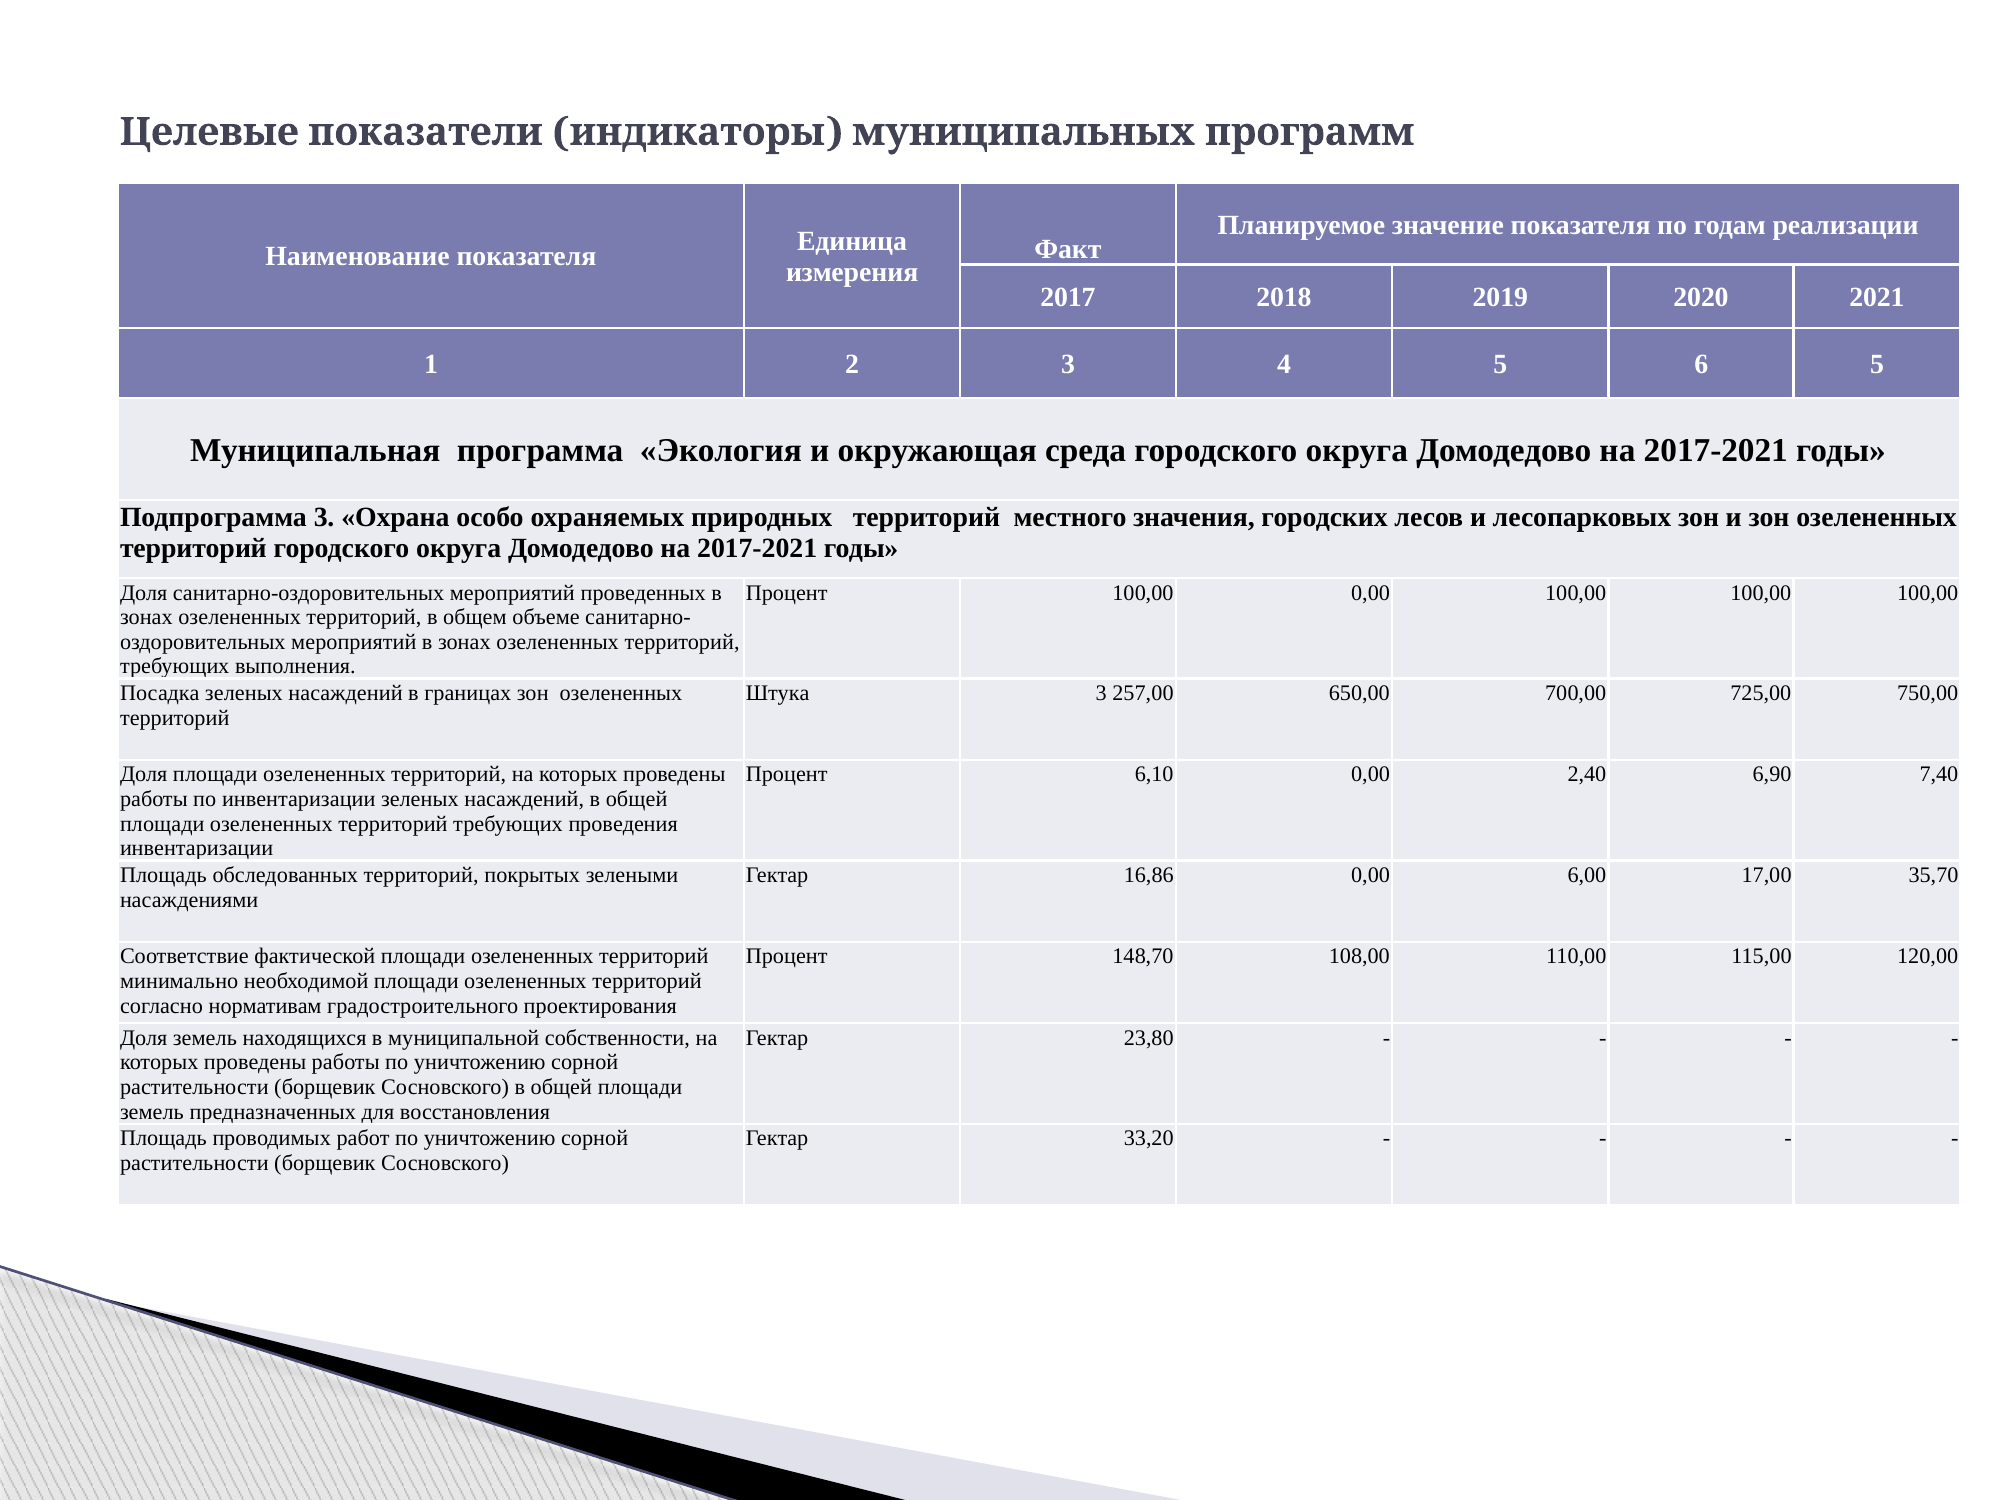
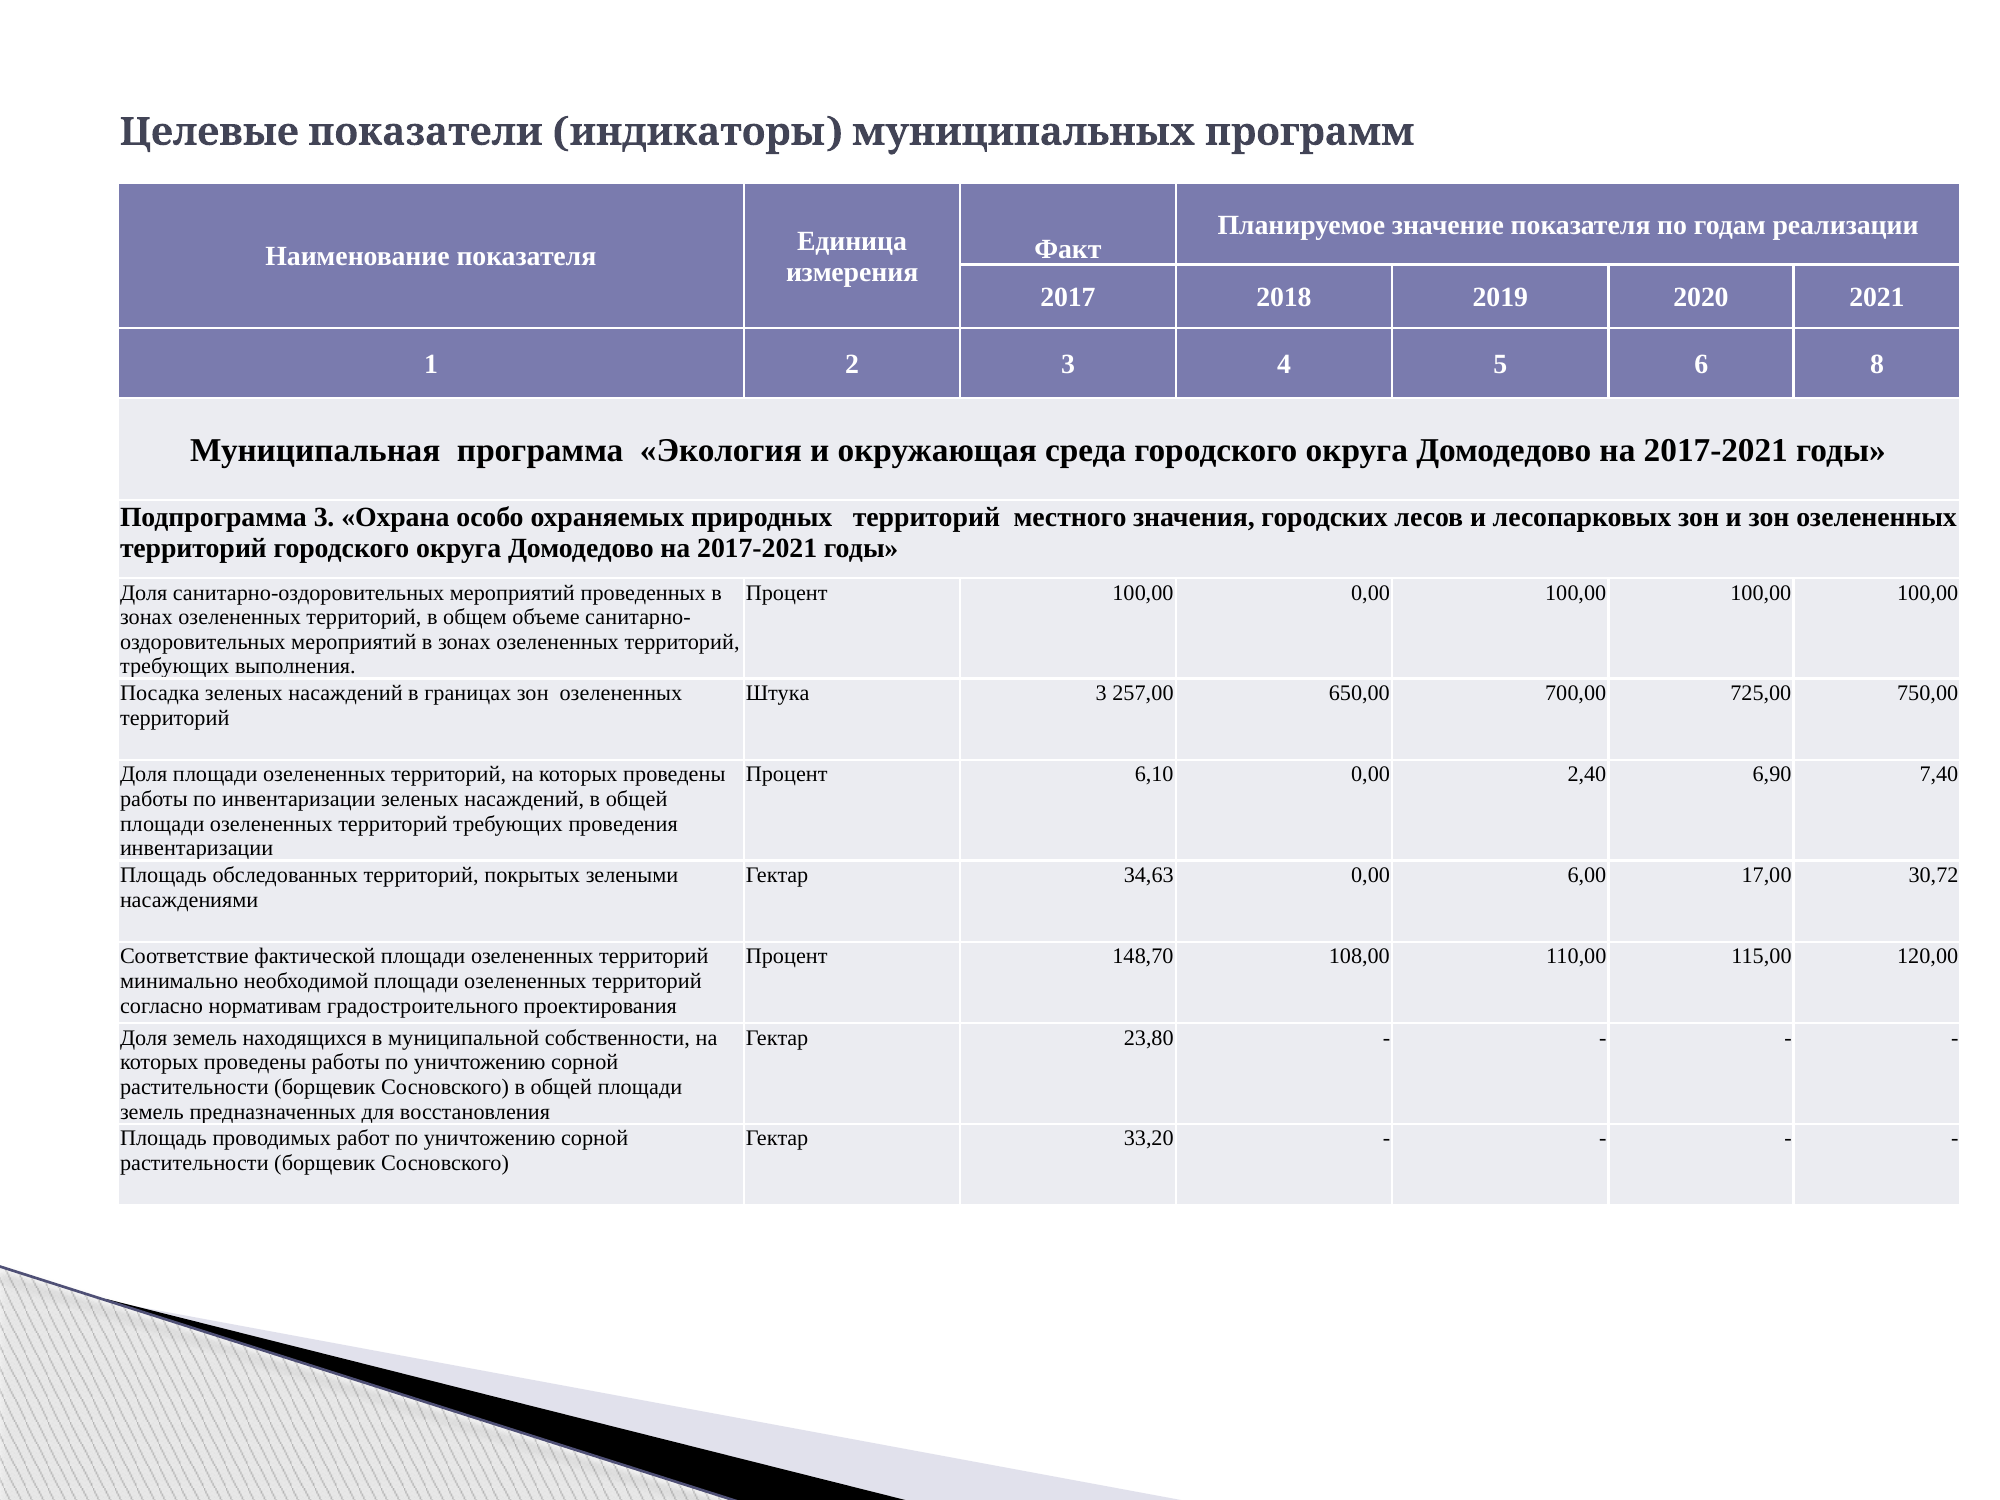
6 5: 5 -> 8 (1877, 364)
16,86: 16,86 -> 34,63 (1149, 875)
35,70: 35,70 -> 30,72 (1933, 875)
